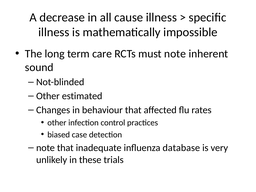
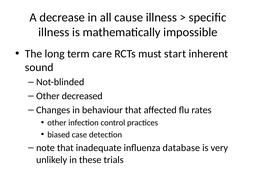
must note: note -> start (175, 54)
estimated: estimated -> decreased (82, 96)
